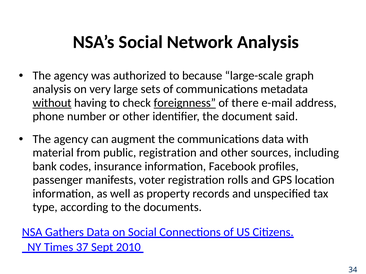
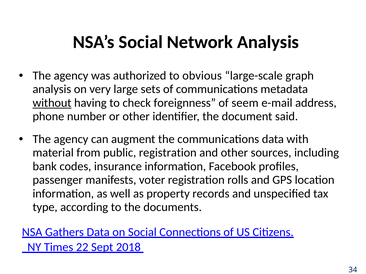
because: because -> obvious (202, 76)
foreignness underline: present -> none (185, 103)
there: there -> seem (245, 103)
37: 37 -> 22 (82, 248)
2010: 2010 -> 2018 (128, 248)
